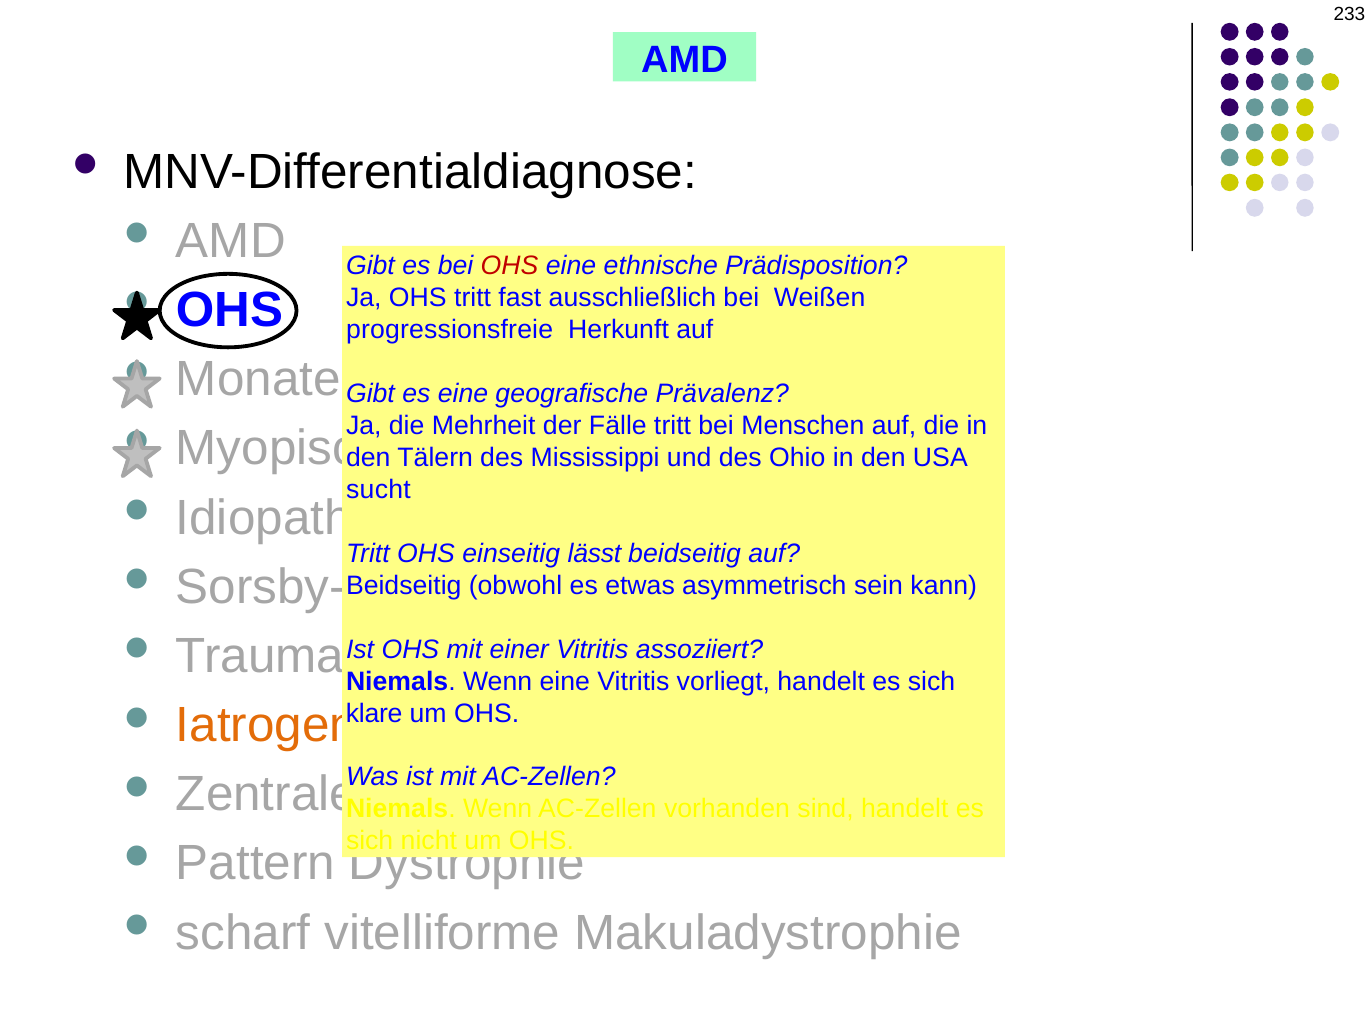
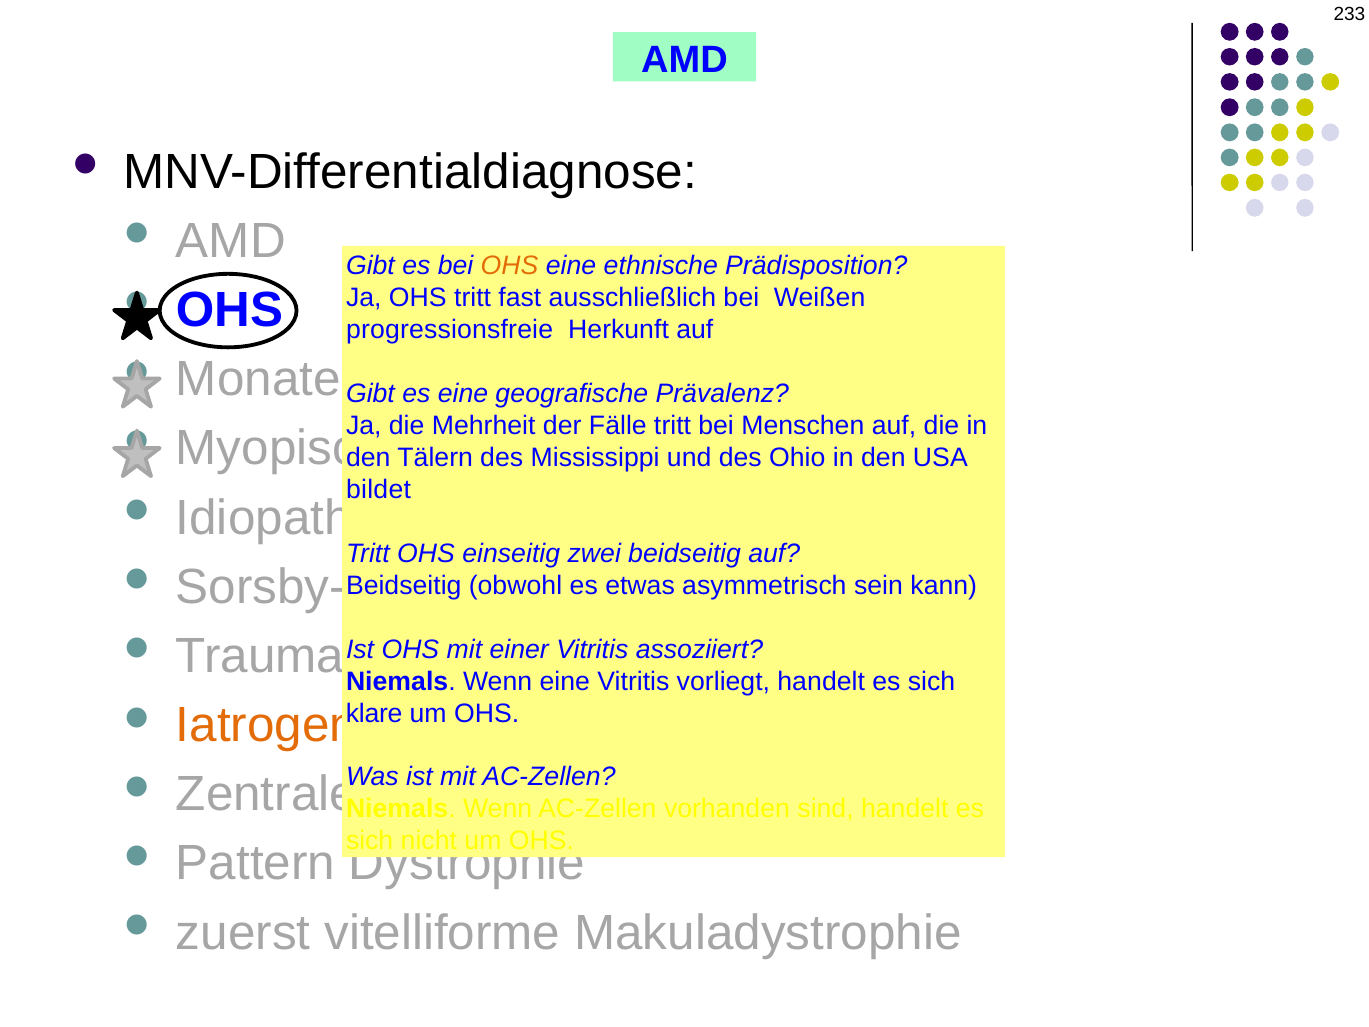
OHS colour: red -> orange (510, 266)
sucht: sucht -> bildet (378, 489)
lässt: lässt -> zwei (594, 553)
scharf: scharf -> zuerst (243, 933)
